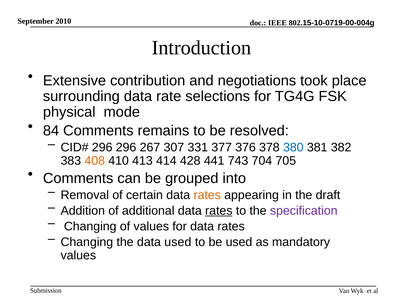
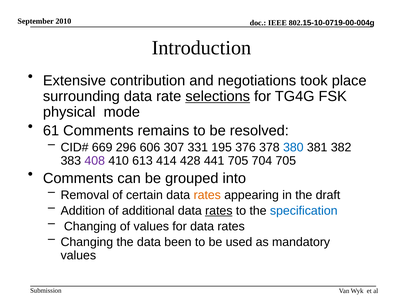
selections underline: none -> present (218, 96)
84: 84 -> 61 (51, 130)
296: 296 -> 669 (102, 147)
267: 267 -> 606 (150, 147)
377: 377 -> 195 (222, 147)
408 colour: orange -> purple (95, 160)
413: 413 -> 613 (142, 160)
441 743: 743 -> 705 (238, 160)
specification colour: purple -> blue (304, 210)
data used: used -> been (178, 242)
